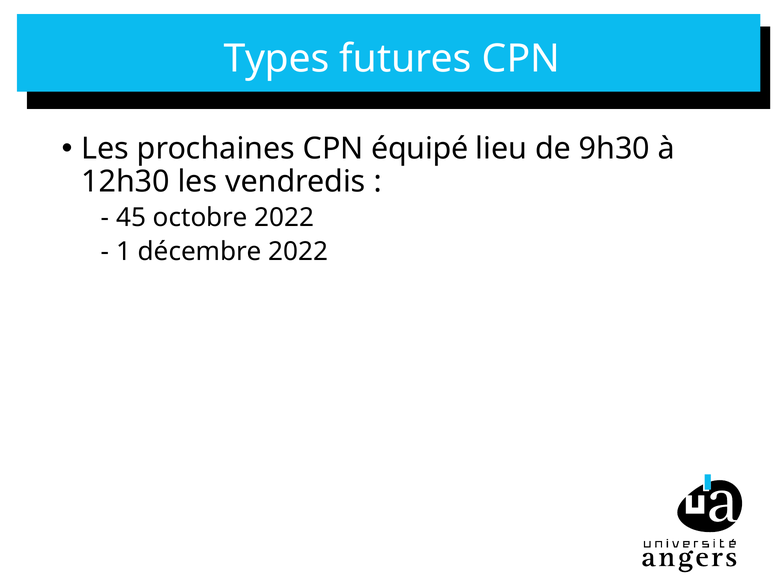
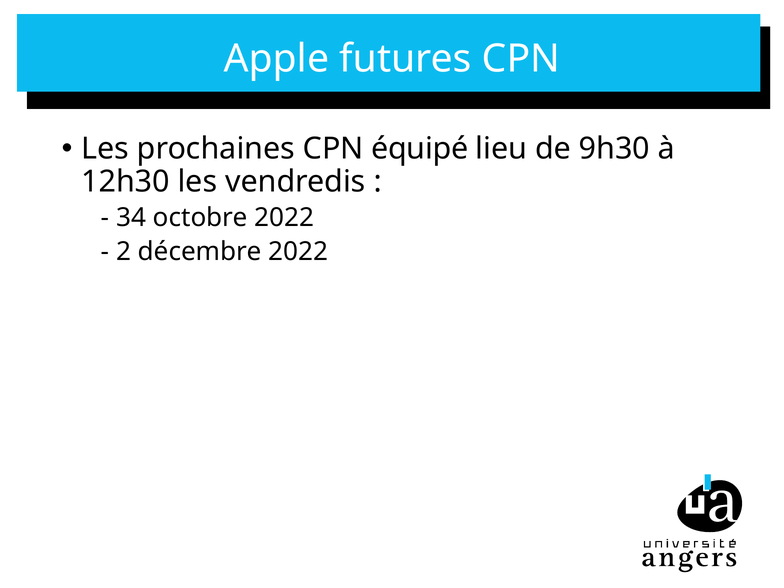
Types: Types -> Apple (276, 59)
45: 45 -> 34 (131, 218)
1: 1 -> 2 (124, 251)
